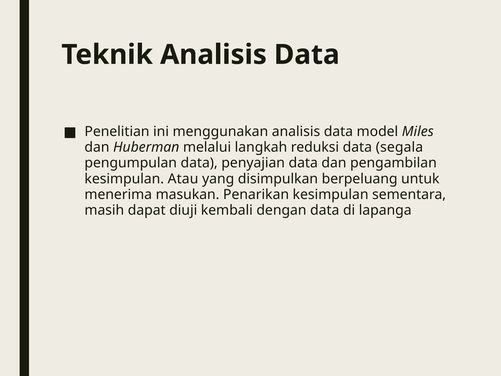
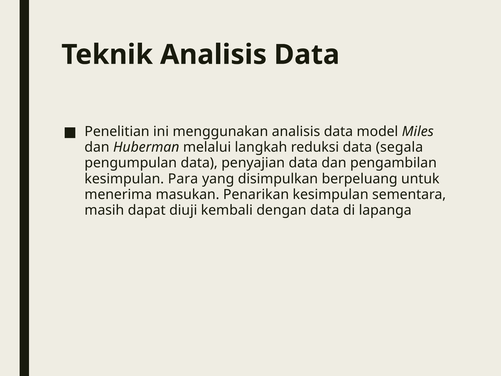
Atau: Atau -> Para (183, 179)
